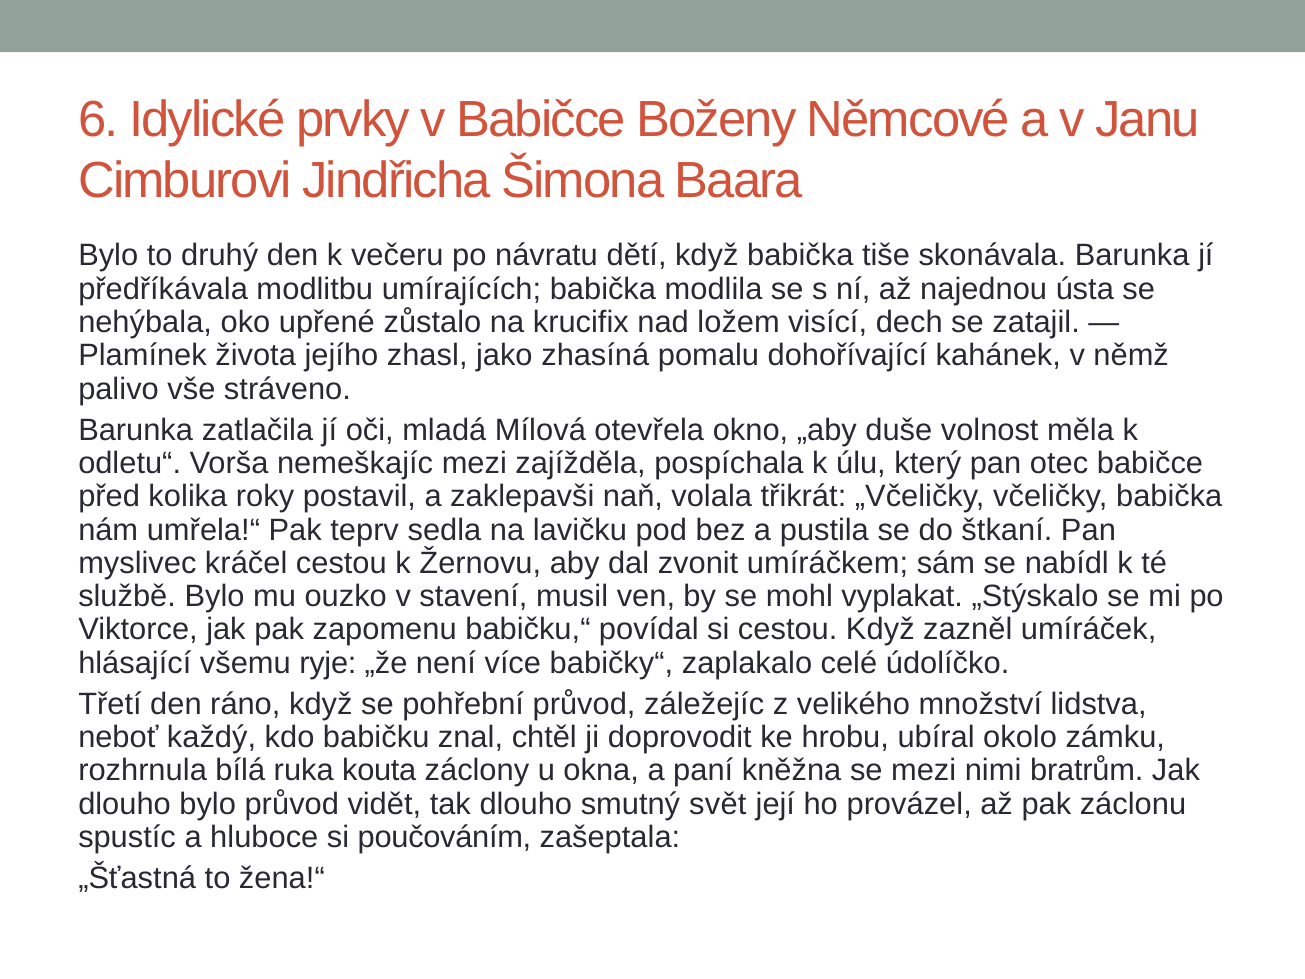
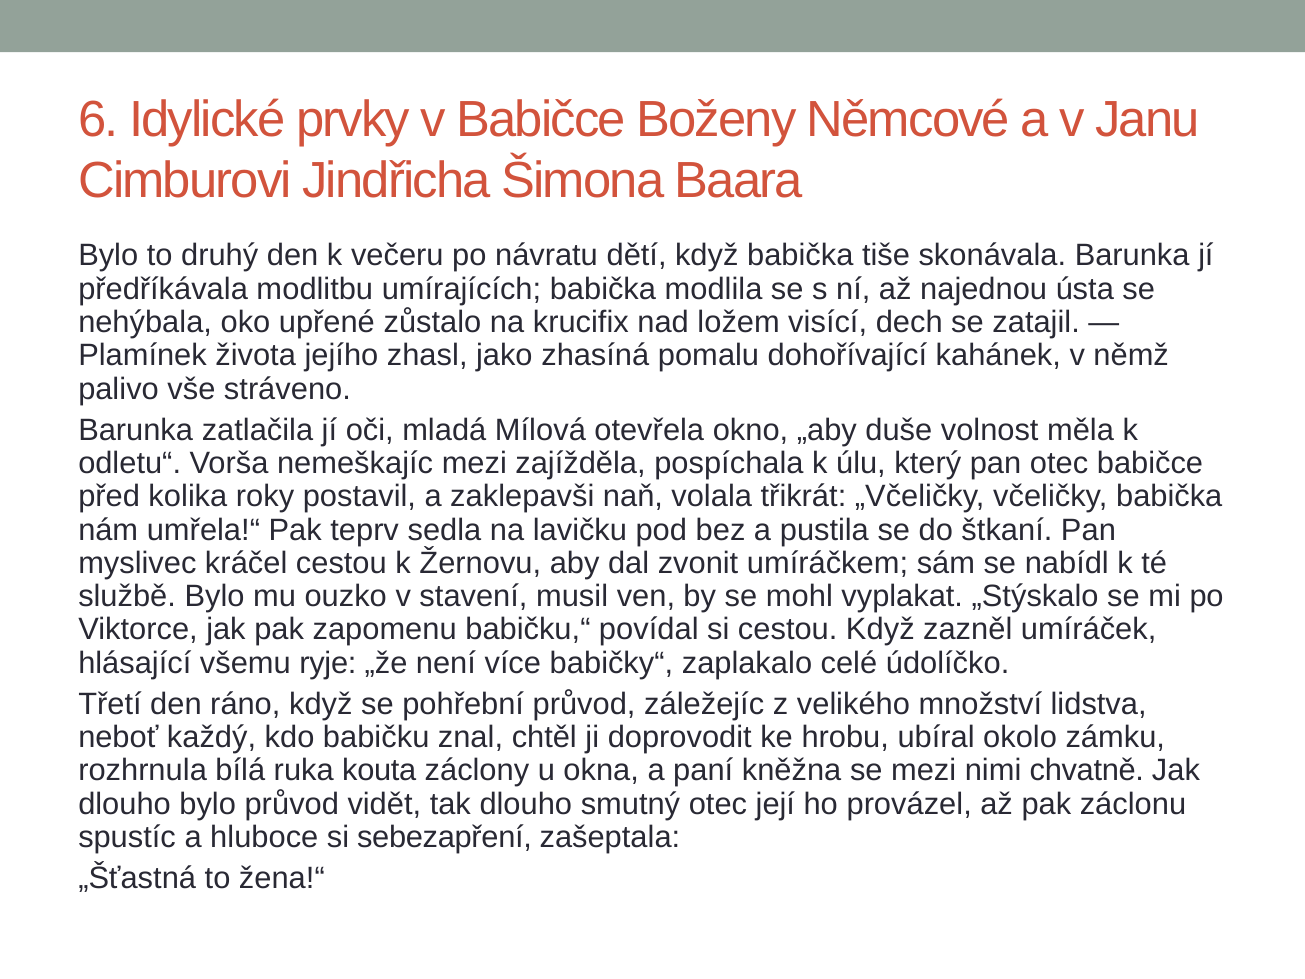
bratrům: bratrům -> chvatně (1087, 771)
smutný svět: svět -> otec (718, 804)
poučováním: poučováním -> sebezapření (444, 837)
